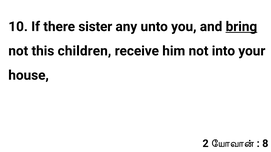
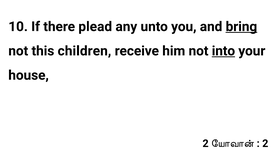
sister: sister -> plead (95, 27)
into underline: none -> present (223, 51)
8: 8 -> 2 (265, 144)
